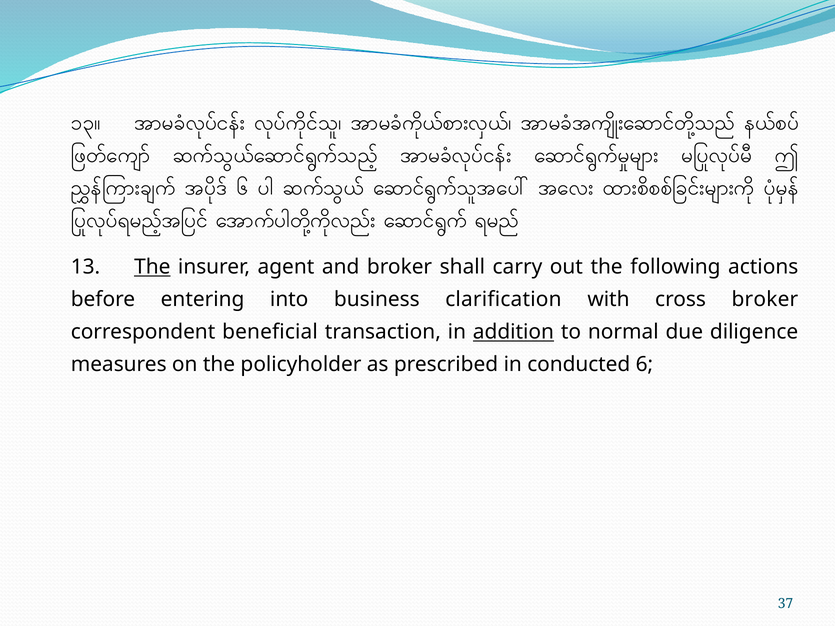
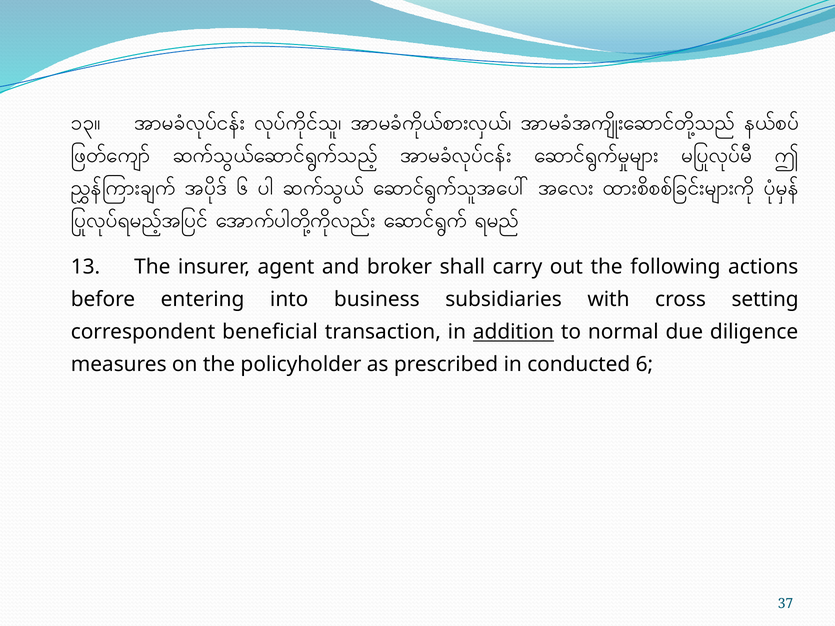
The underline: present -> none (152, 267)
clarification: clarification -> subsidiaries (504, 300)
cross broker: broker -> setting (765, 300)
